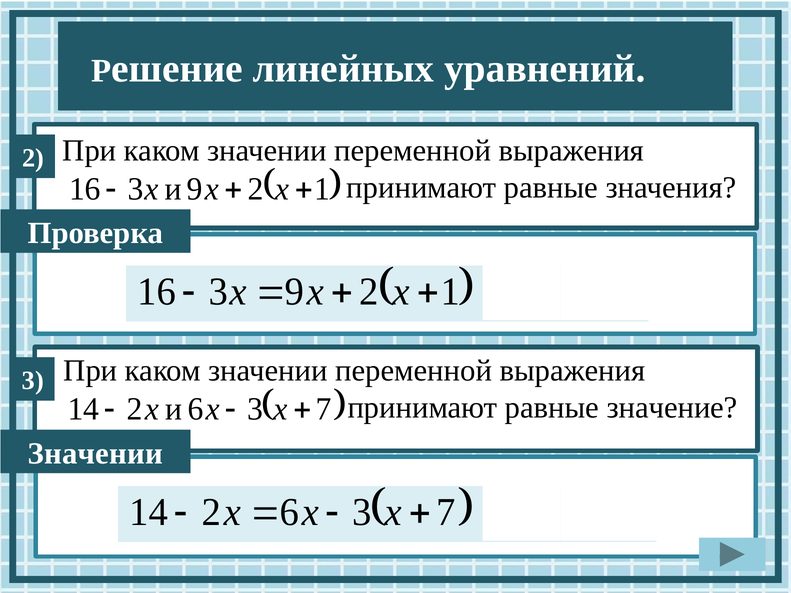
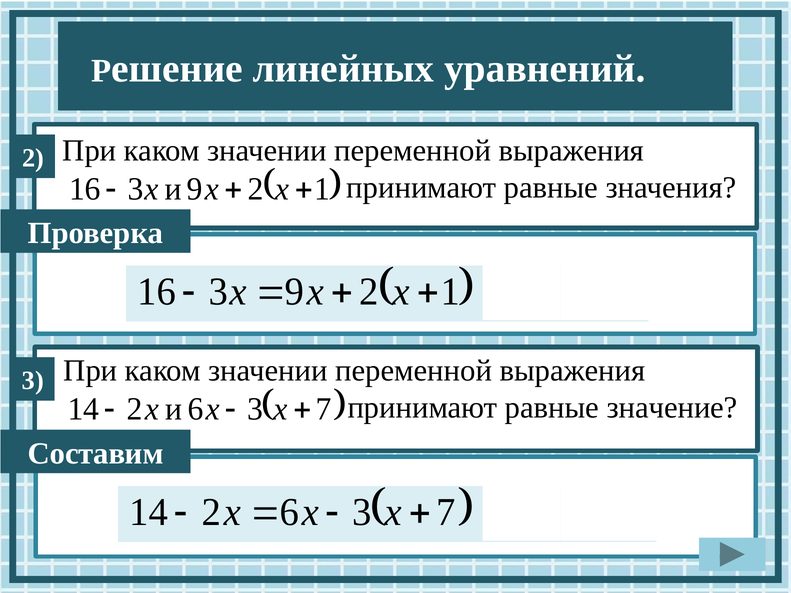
Значении: Значении -> Составим (96, 454)
